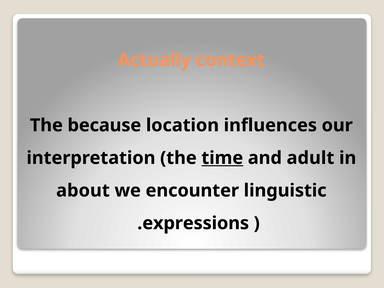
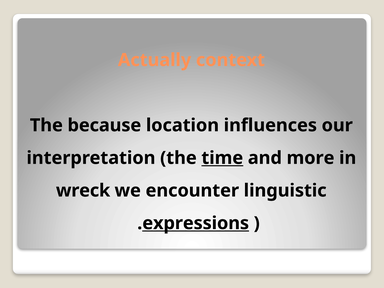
adult: adult -> more (311, 158)
about: about -> wreck (83, 191)
expressions underline: none -> present (196, 223)
